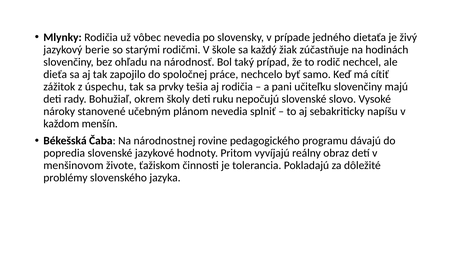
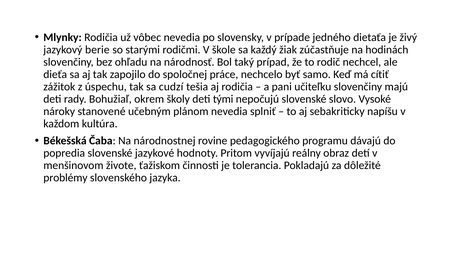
prvky: prvky -> cudzí (171, 87)
ruku: ruku -> tými (223, 99)
menšín: menšín -> kultúra (100, 124)
